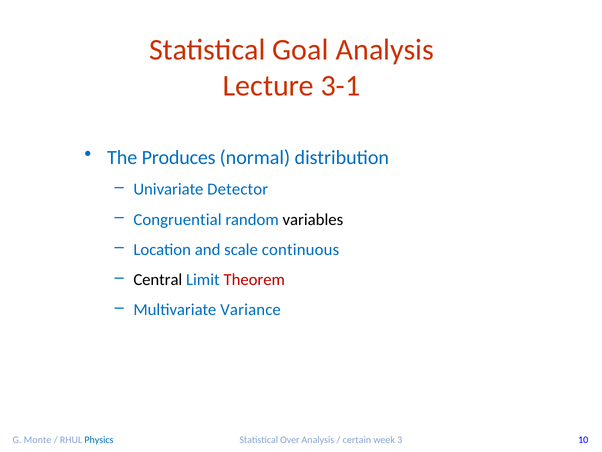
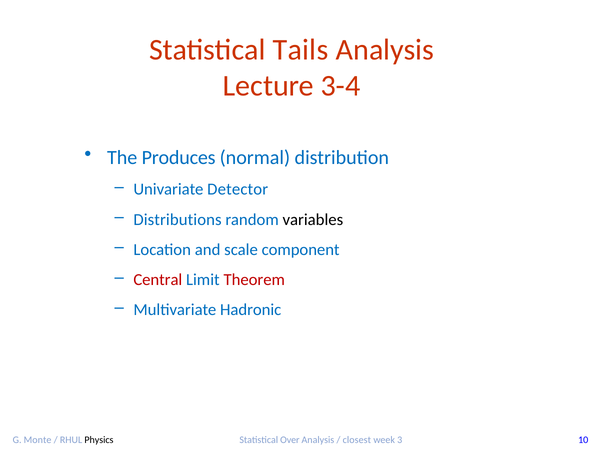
Goal: Goal -> Tails (300, 50)
3-1: 3-1 -> 3-4 (341, 86)
Congruential: Congruential -> Distributions (177, 219)
continuous: continuous -> component (301, 249)
Central colour: black -> red (158, 279)
Variance: Variance -> Hadronic (251, 310)
Physics colour: blue -> black (99, 439)
certain: certain -> closest (357, 439)
